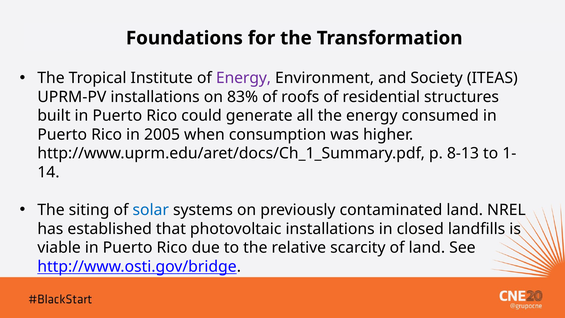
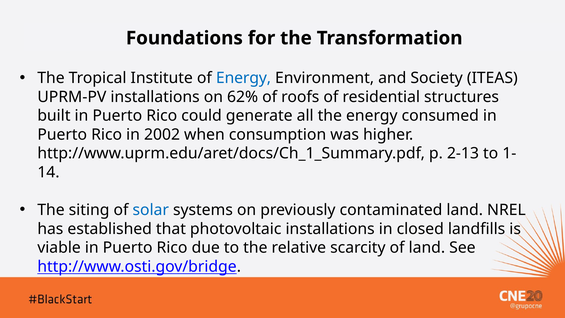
Energy colour: purple -> blue (243, 78)
83%: 83% -> 62% (243, 97)
2005: 2005 -> 2002 (162, 135)
8-13: 8-13 -> 2-13 (463, 153)
